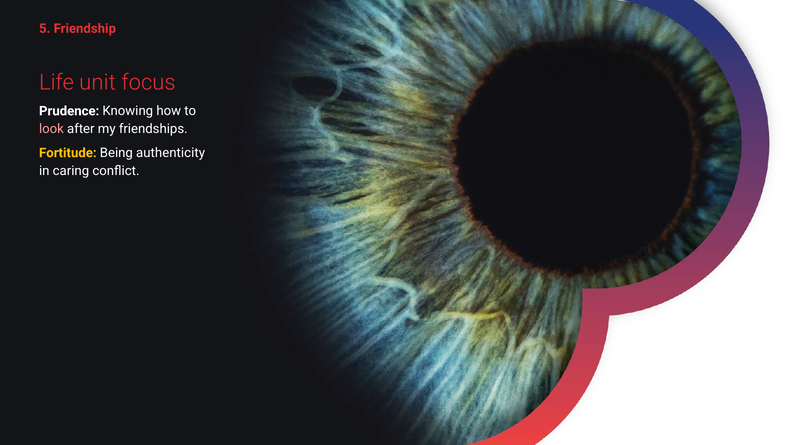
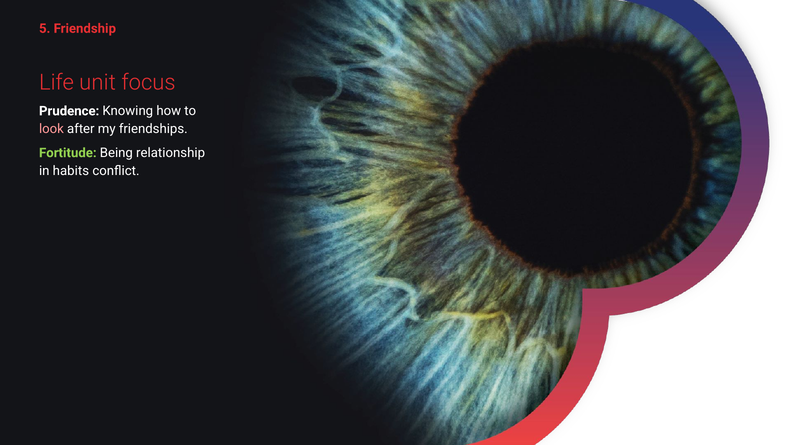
Fortitude colour: yellow -> light green (68, 153)
authenticity: authenticity -> relationship (171, 153)
caring: caring -> habits (71, 171)
